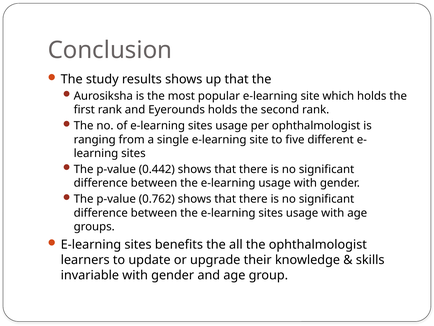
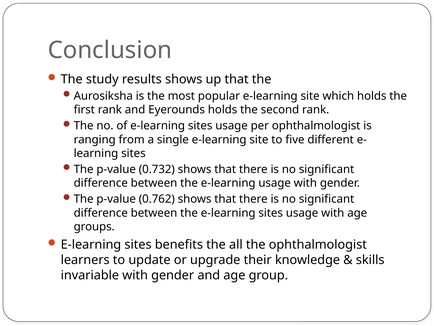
0.442: 0.442 -> 0.732 (157, 169)
